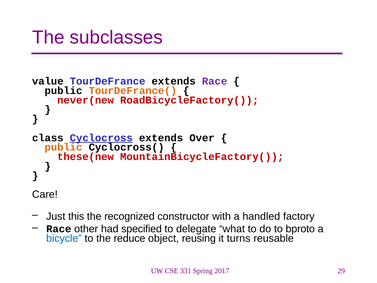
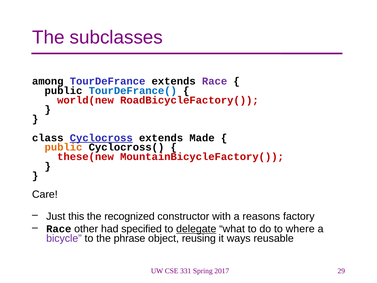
value: value -> among (48, 81)
TourDeFrance( colour: orange -> blue (133, 91)
never(new: never(new -> world(new (85, 100)
Over: Over -> Made (202, 138)
handled: handled -> reasons (261, 216)
delegate underline: none -> present (196, 229)
bproto: bproto -> where (300, 229)
bicycle colour: blue -> purple (64, 238)
reduce: reduce -> phrase (130, 238)
turns: turns -> ways (239, 238)
